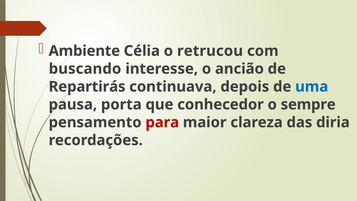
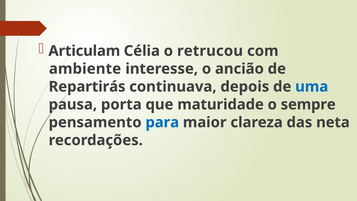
Ambiente: Ambiente -> Articulam (84, 51)
buscando: buscando -> ambiente (85, 69)
conhecedor: conhecedor -> maturidade (221, 104)
para colour: red -> blue (162, 122)
diria: diria -> neta (333, 122)
